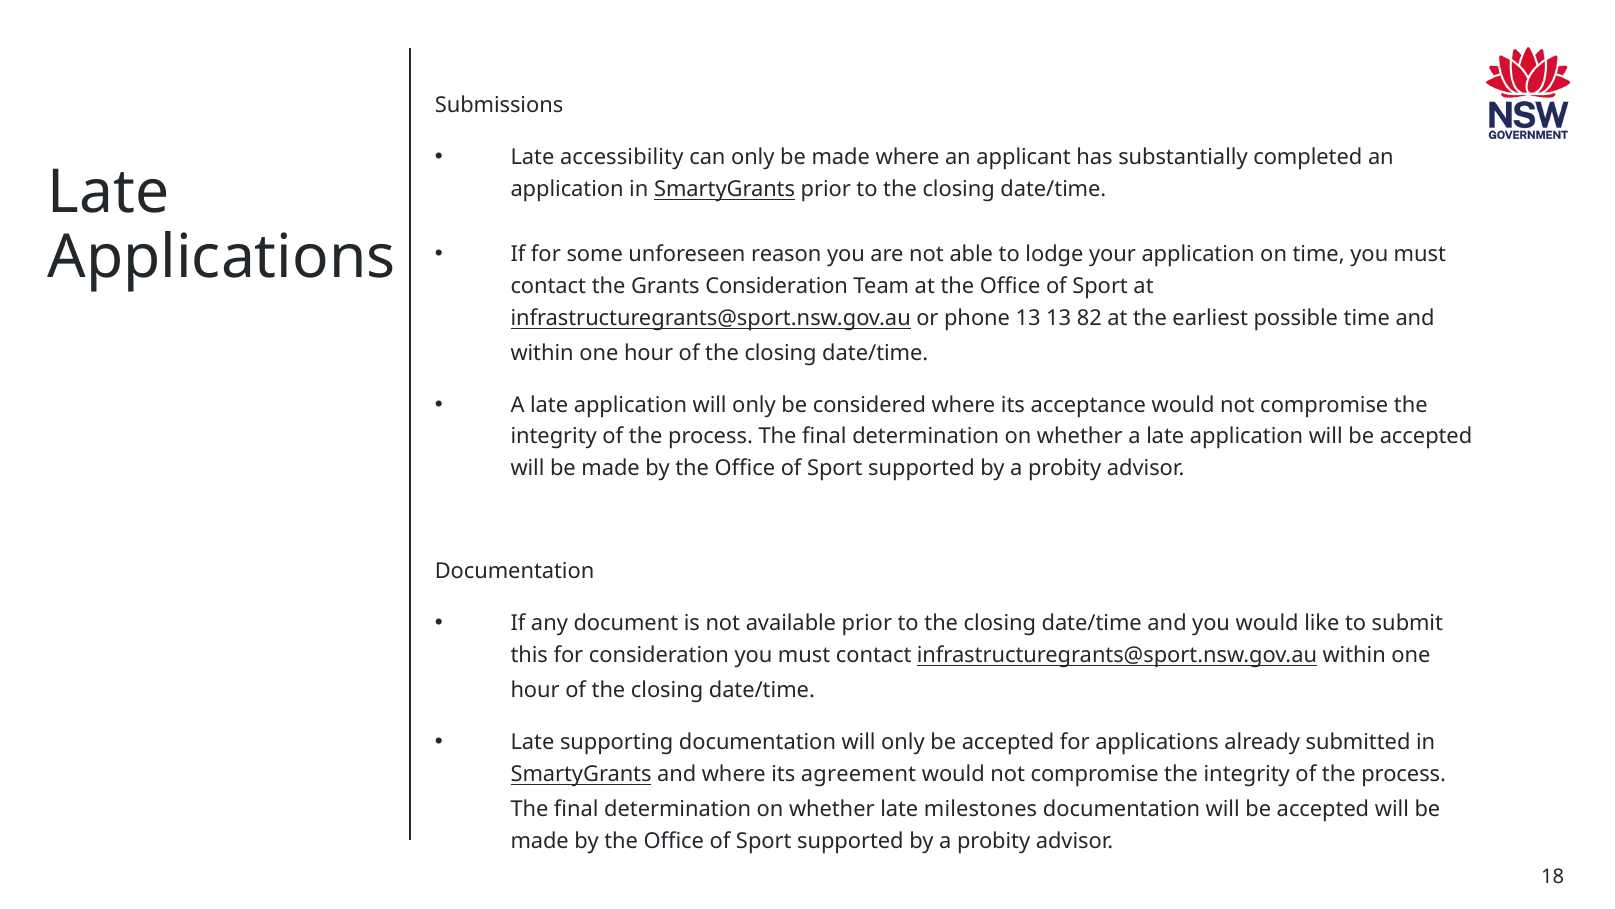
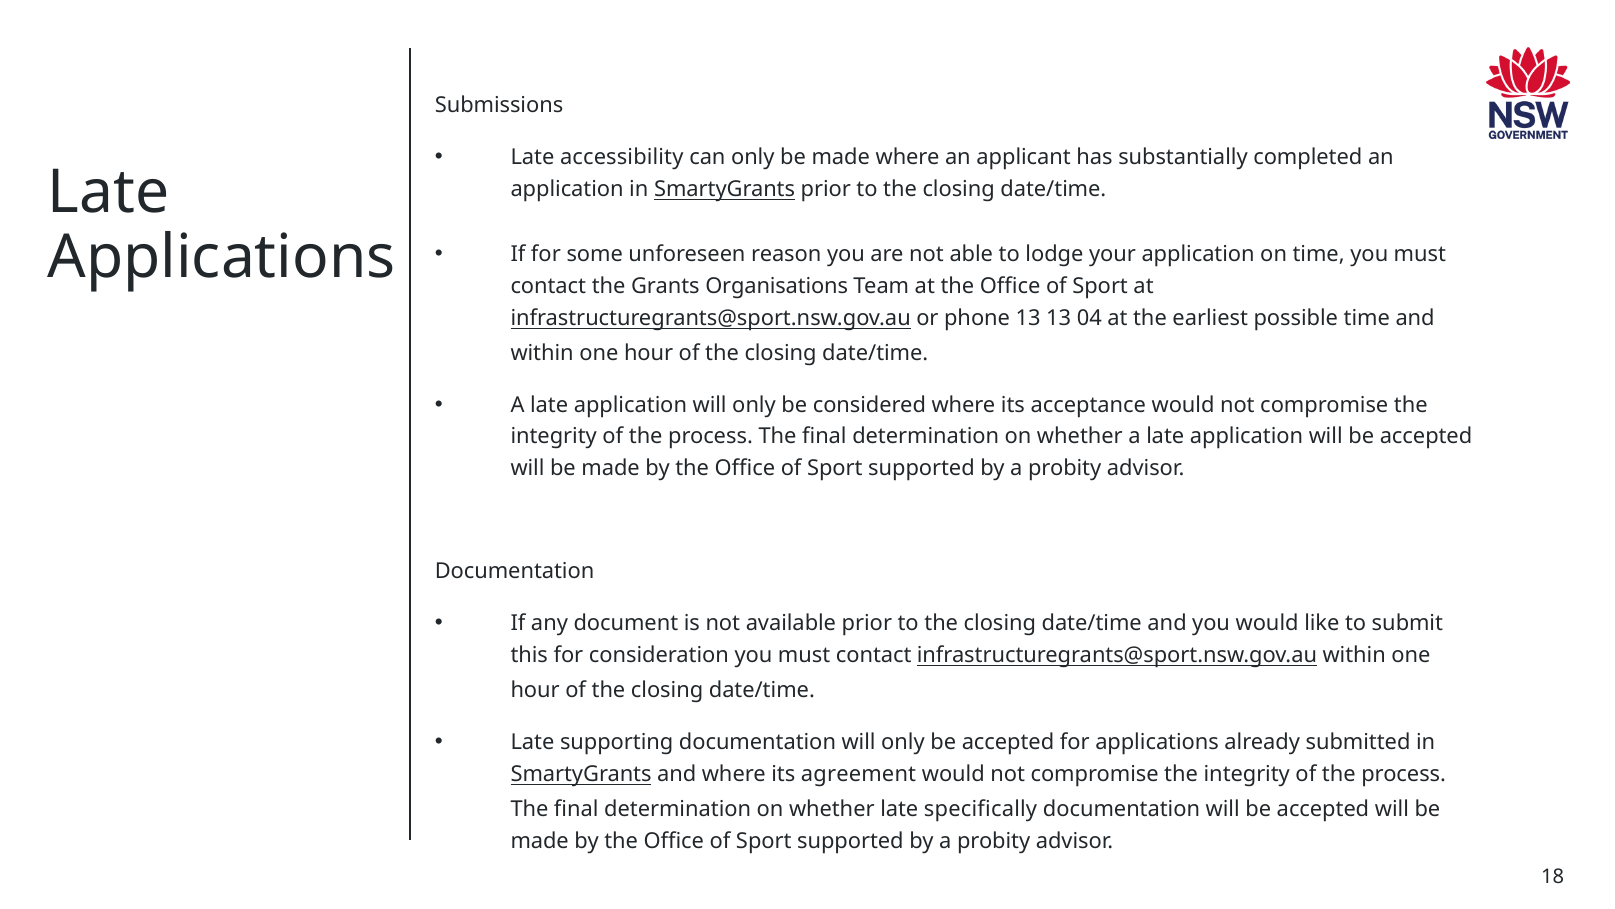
Grants Consideration: Consideration -> Organisations (777, 286)
82: 82 -> 04 (1089, 318)
milestones: milestones -> specifically (981, 809)
